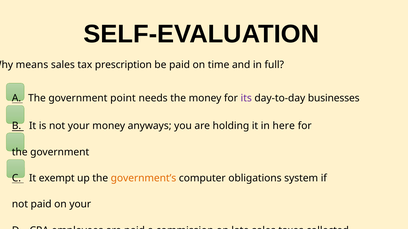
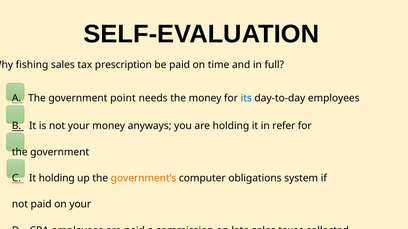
means: means -> fishing (32, 65)
its colour: purple -> blue (246, 98)
day-to-day businesses: businesses -> employees (334, 98)
here: here -> refer (284, 126)
It exempt: exempt -> holding (57, 179)
